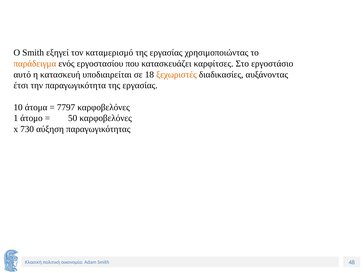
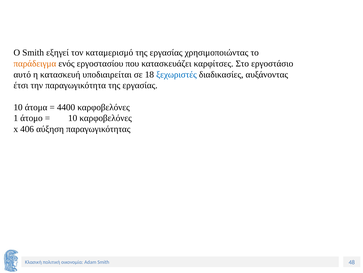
ξεχωριστές colour: orange -> blue (176, 74)
7797: 7797 -> 4400 (66, 107)
50: 50 -> 10 (73, 118)
730: 730 -> 406 (27, 129)
